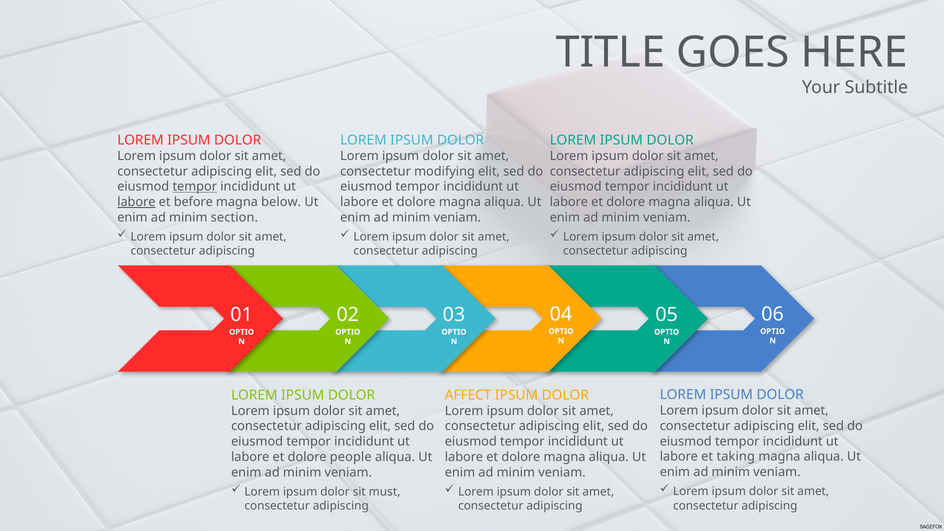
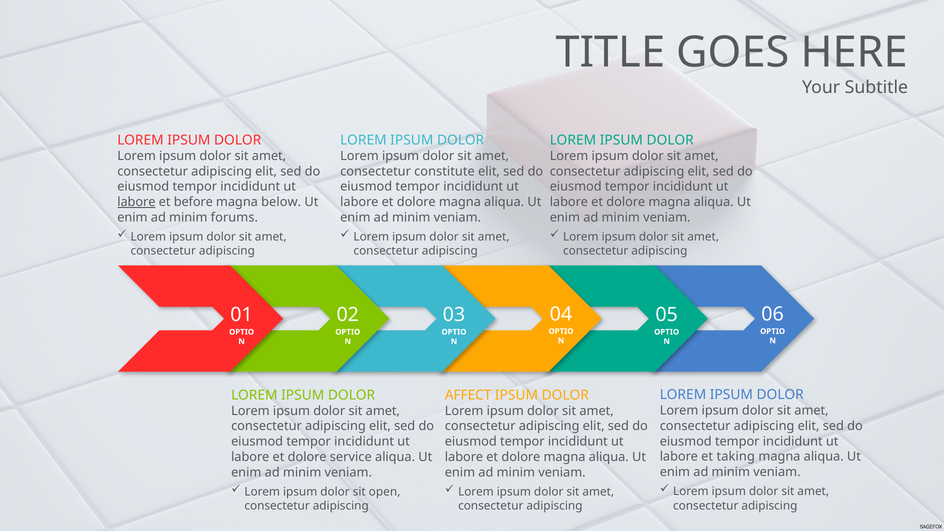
modifying: modifying -> constitute (444, 171)
tempor underline: present -> none (195, 187)
section: section -> forums (234, 217)
people: people -> service (351, 457)
must: must -> open (385, 492)
